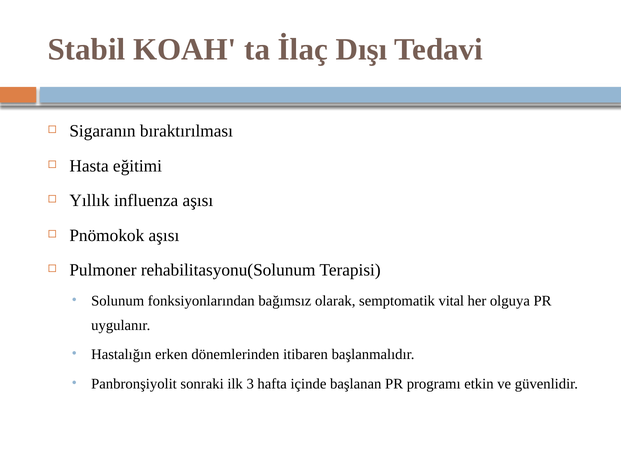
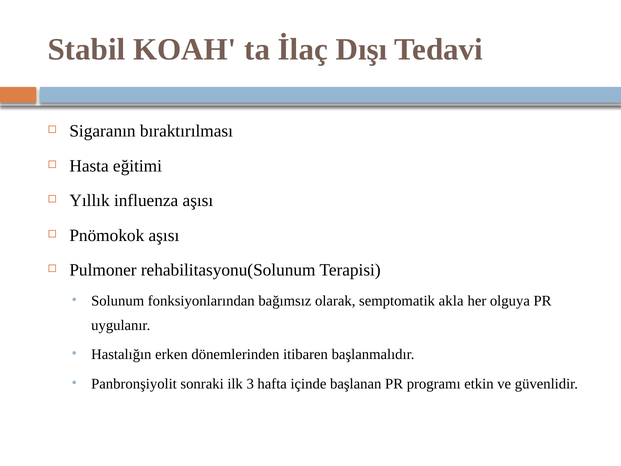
vital: vital -> akla (451, 301)
